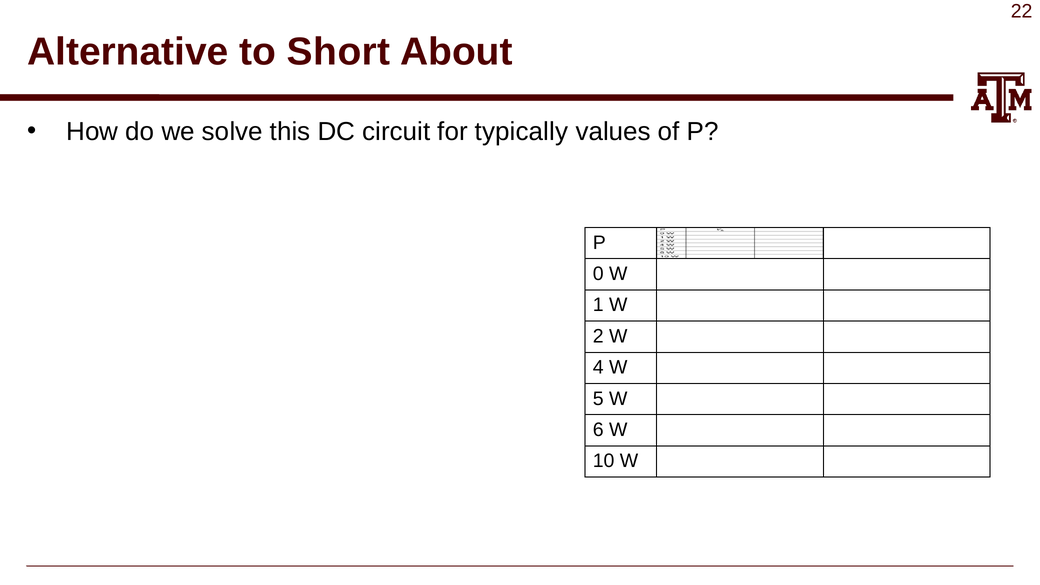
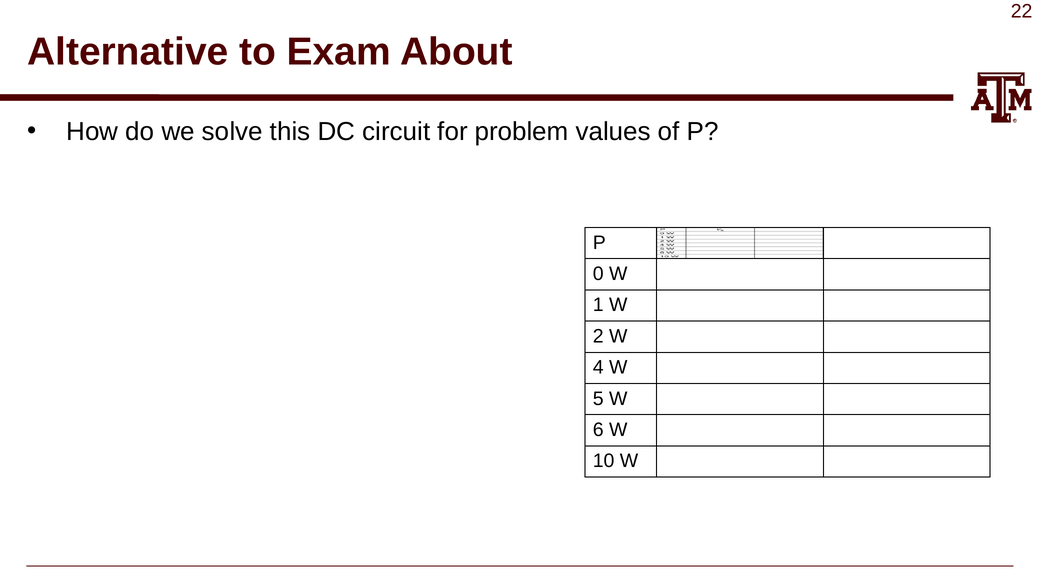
Short: Short -> Exam (339, 52)
typically: typically -> problem (522, 132)
